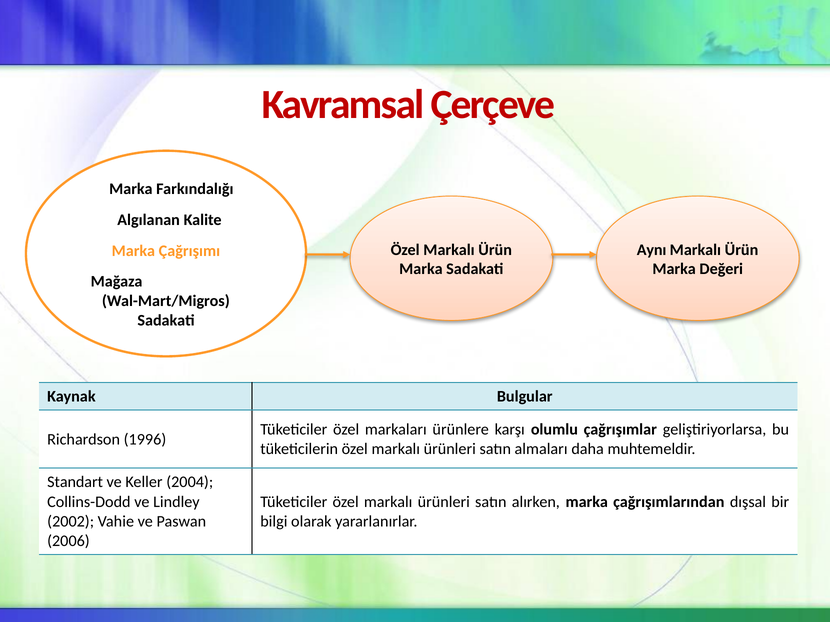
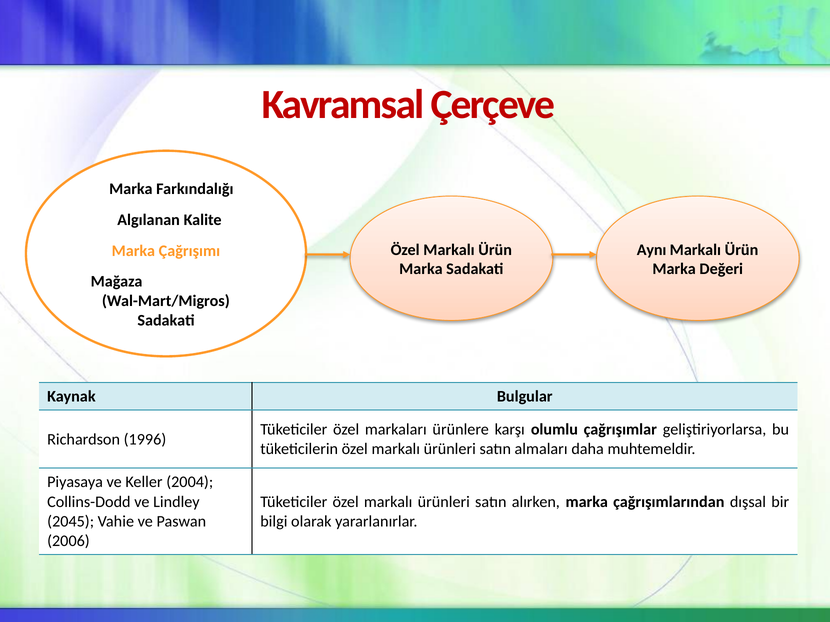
Standart: Standart -> Piyasaya (75, 482)
2002: 2002 -> 2045 (71, 522)
